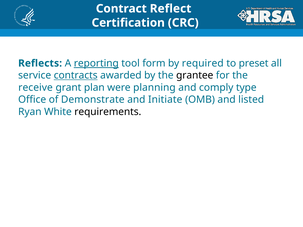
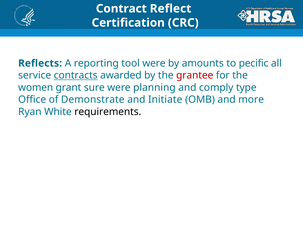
reporting underline: present -> none (96, 63)
tool form: form -> were (154, 63)
required: required -> amounts (203, 63)
preset: preset -> pecific (254, 63)
grantee colour: black -> red (195, 75)
receive: receive -> women (36, 88)
plan: plan -> sure (94, 88)
listed: listed -> more (251, 100)
